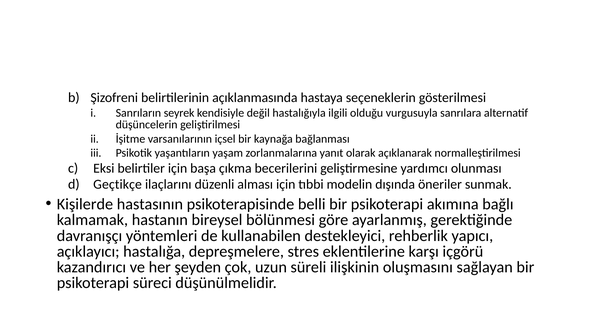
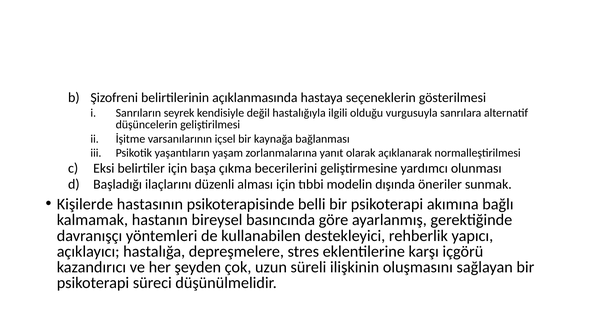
Geçtikçe: Geçtikçe -> Başladığı (118, 184)
bölünmesi: bölünmesi -> basıncında (281, 220)
